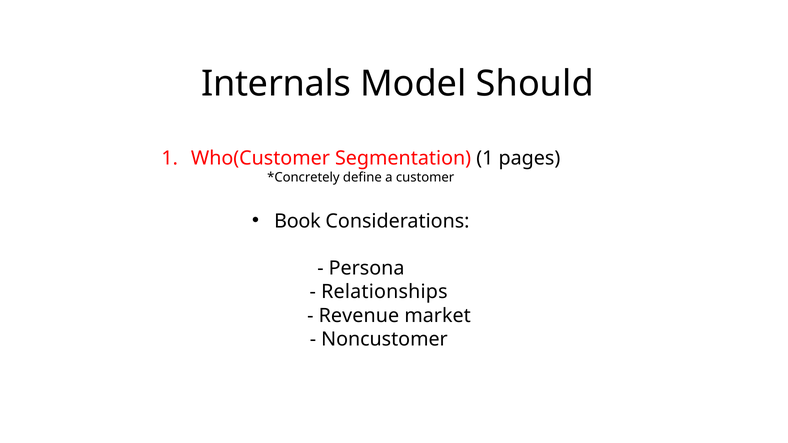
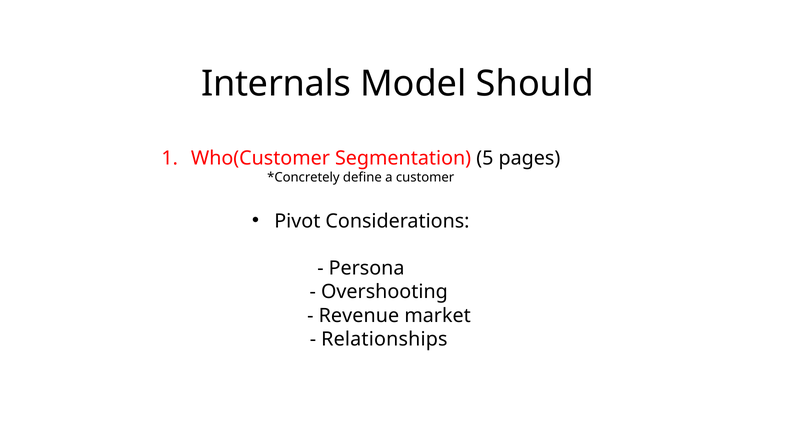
Segmentation 1: 1 -> 5 (485, 158)
Book: Book -> Pivot (297, 221)
Relationships: Relationships -> Overshooting (384, 292)
Noncustomer: Noncustomer -> Relationships (384, 339)
